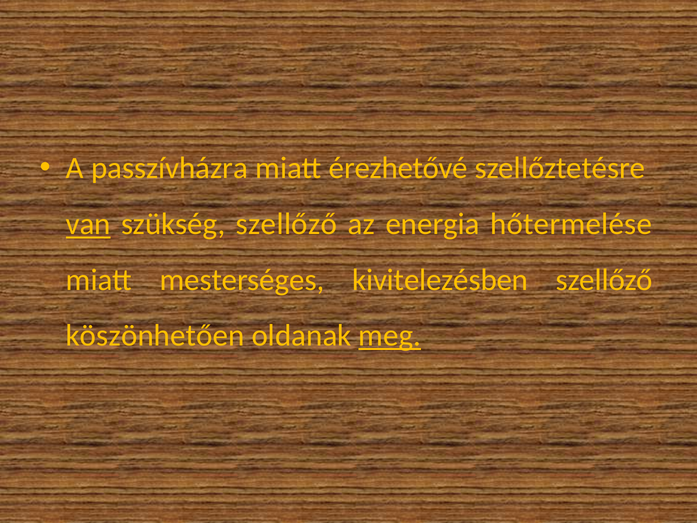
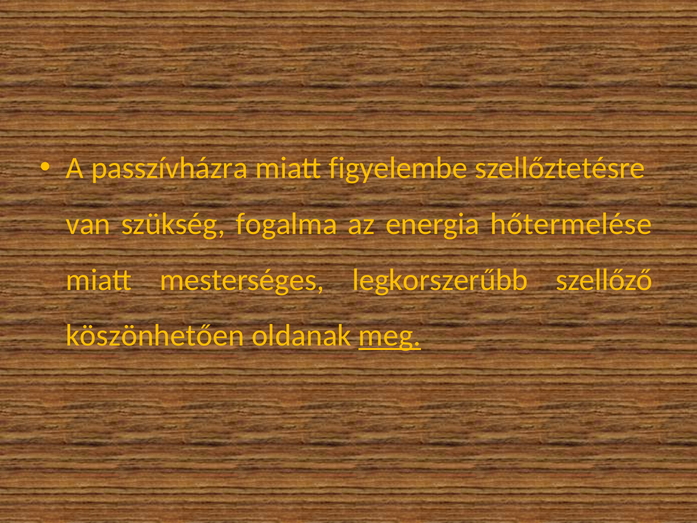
érezhetővé: érezhetővé -> figyelembe (398, 168)
van underline: present -> none (88, 224)
szükség szellőző: szellőző -> fogalma (287, 224)
kivitelezésben: kivitelezésben -> legkorszerűbb (440, 280)
